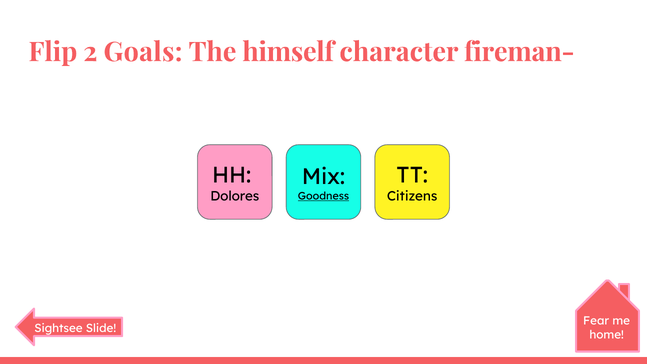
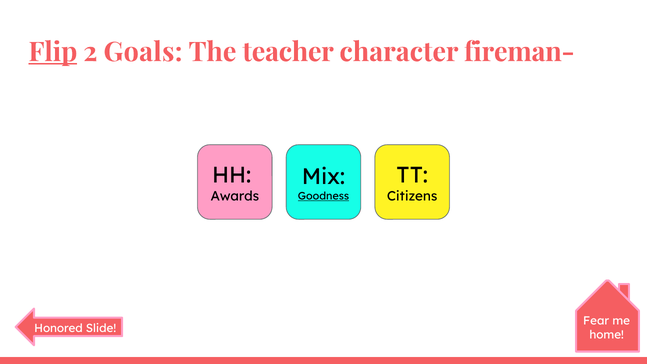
Flip underline: none -> present (53, 52)
himself: himself -> teacher (288, 52)
Dolores: Dolores -> Awards (235, 196)
Sightsee: Sightsee -> Honored (58, 329)
